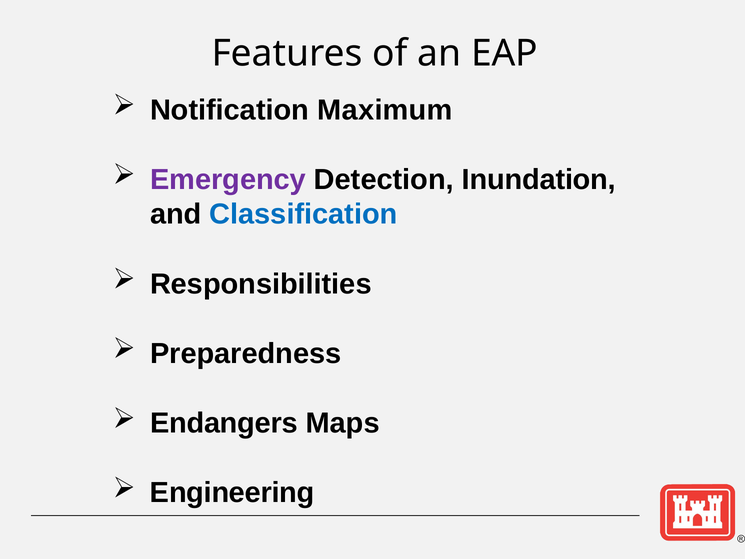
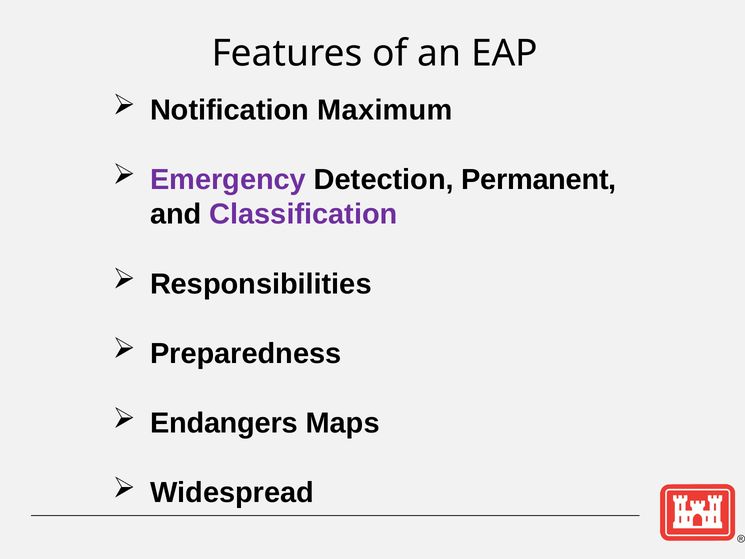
Inundation: Inundation -> Permanent (539, 180)
Classification colour: blue -> purple (303, 214)
Engineering: Engineering -> Widespread (232, 493)
